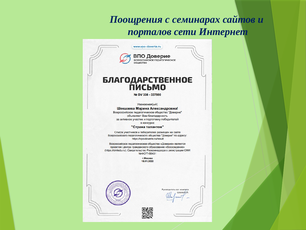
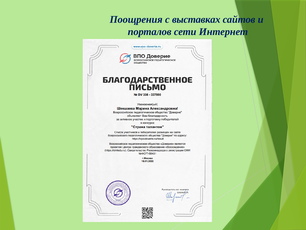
семинарах: семинарах -> выставках (196, 20)
